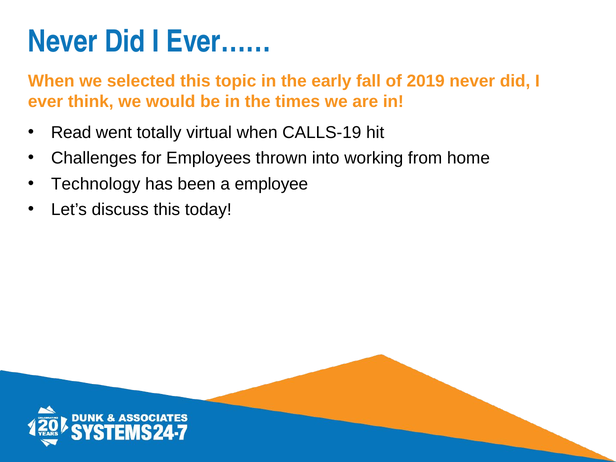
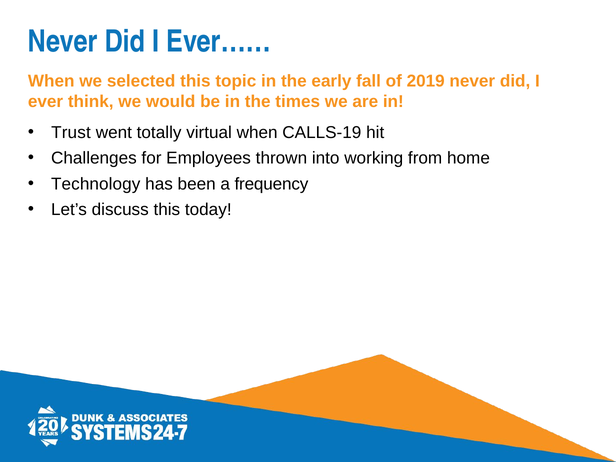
Read: Read -> Trust (71, 133)
employee: employee -> frequency (271, 184)
